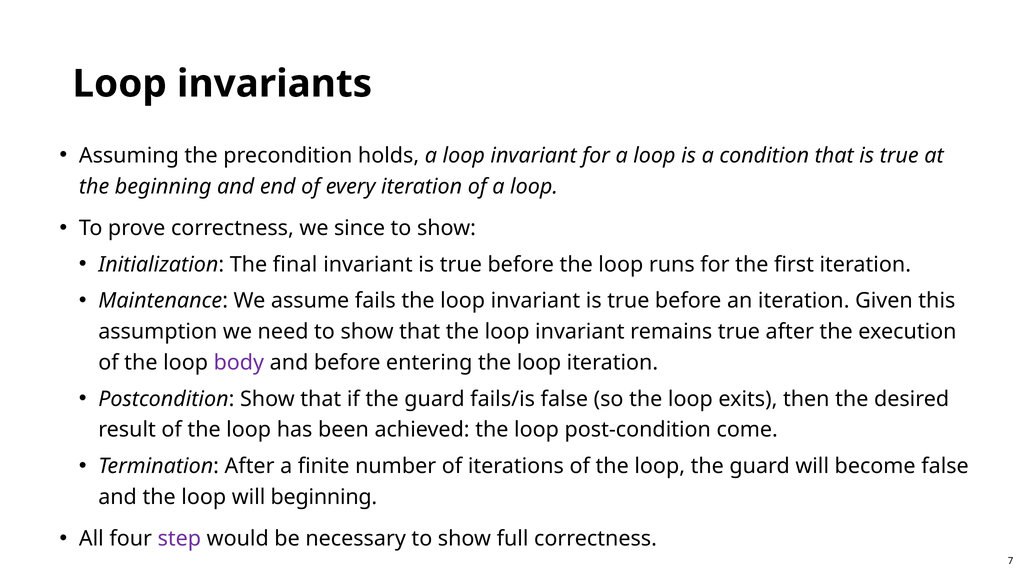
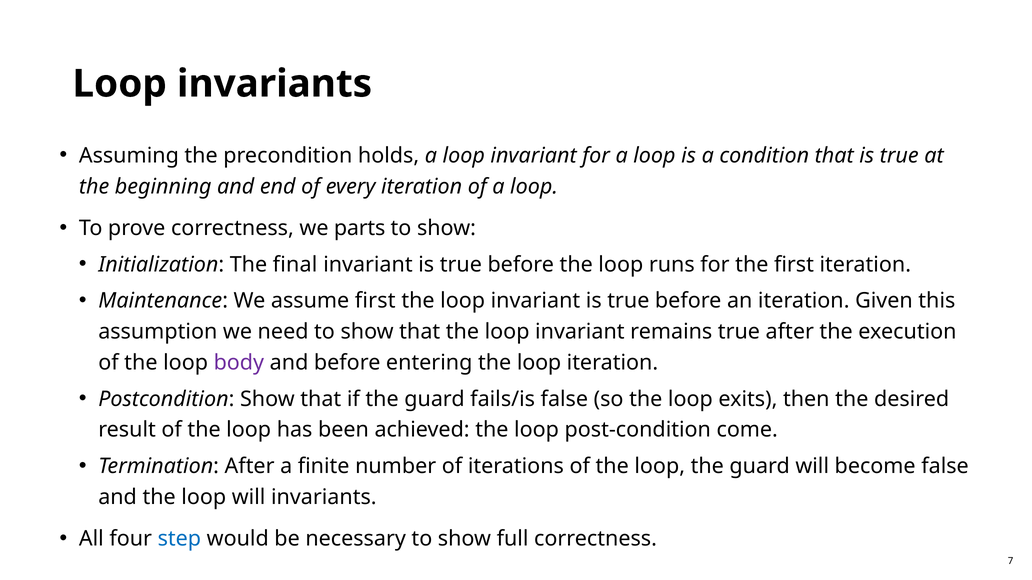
since: since -> parts (360, 228)
assume fails: fails -> first (375, 301)
will beginning: beginning -> invariants (324, 498)
step colour: purple -> blue (179, 539)
